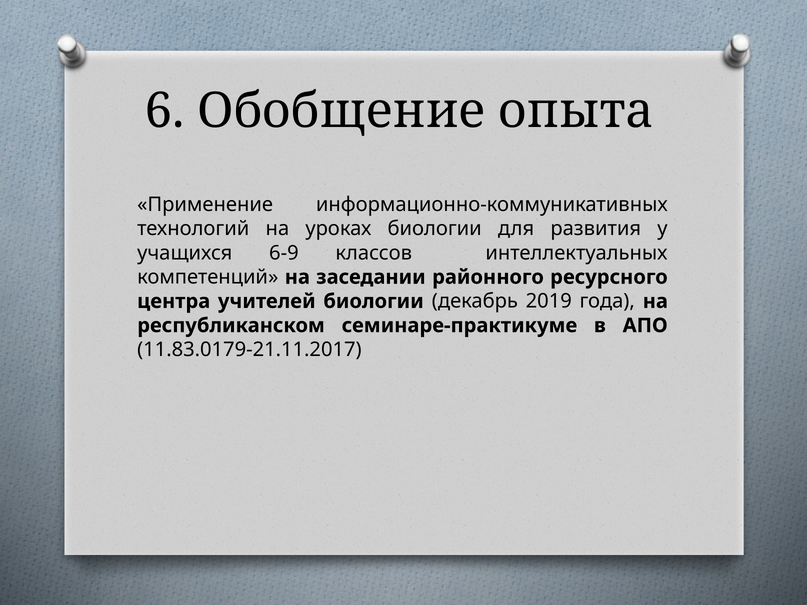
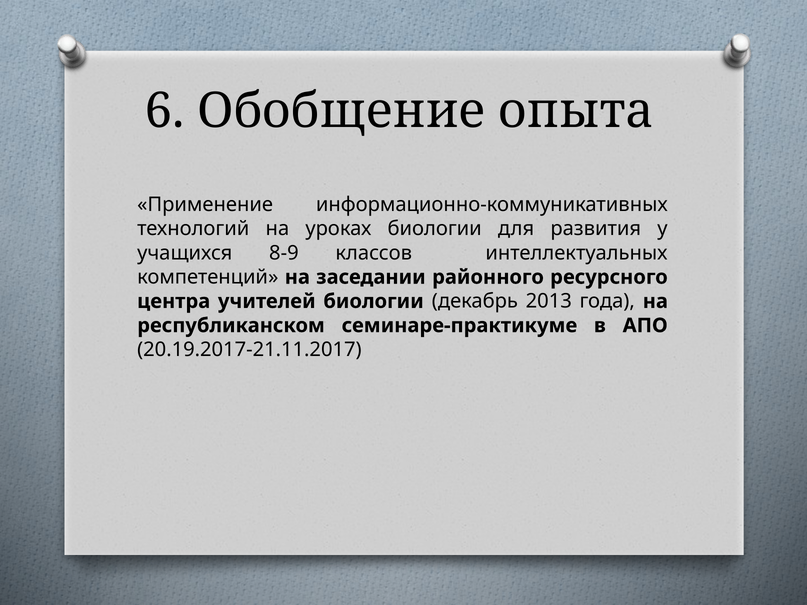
6-9: 6-9 -> 8-9 (284, 253)
2019: 2019 -> 2013 (549, 301)
11.83.0179-21.11.2017: 11.83.0179-21.11.2017 -> 20.19.2017-21.11.2017 (249, 350)
